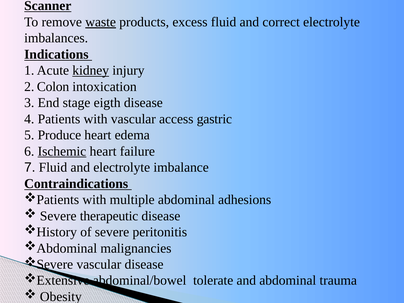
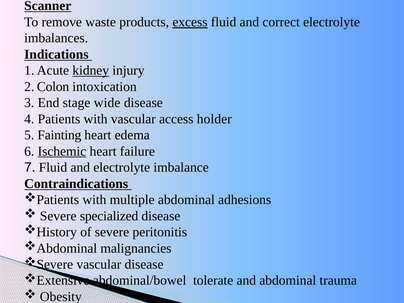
waste underline: present -> none (101, 22)
excess underline: none -> present (190, 22)
eigth: eigth -> wide (107, 103)
gastric: gastric -> holder (214, 119)
Produce: Produce -> Fainting (59, 135)
therapeutic: therapeutic -> specialized (109, 216)
